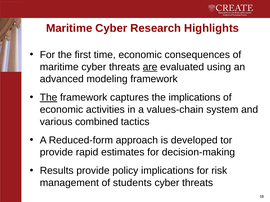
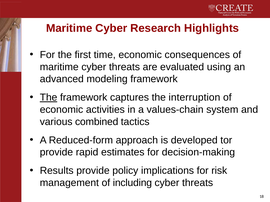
are underline: present -> none (150, 67)
the implications: implications -> interruption (194, 98)
students: students -> including (132, 183)
